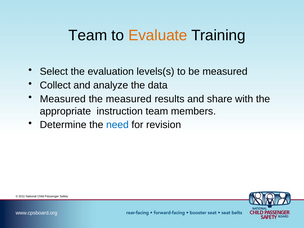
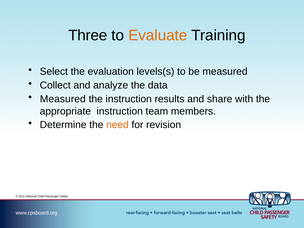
Team: Team -> Three (88, 35)
the measured: measured -> instruction (129, 99)
need colour: blue -> orange (117, 125)
